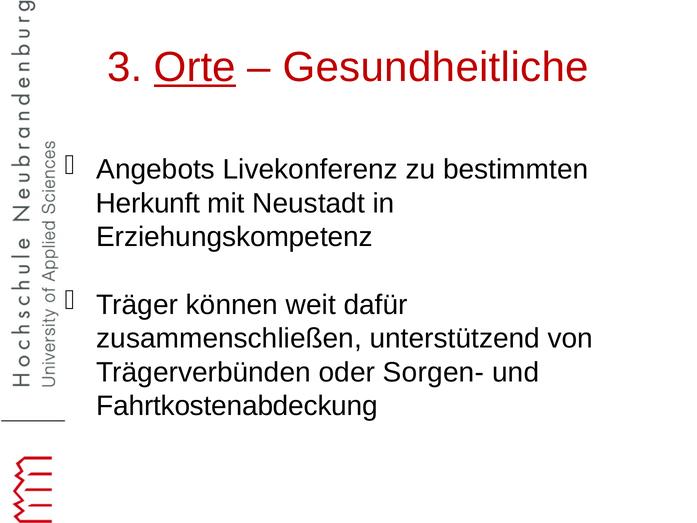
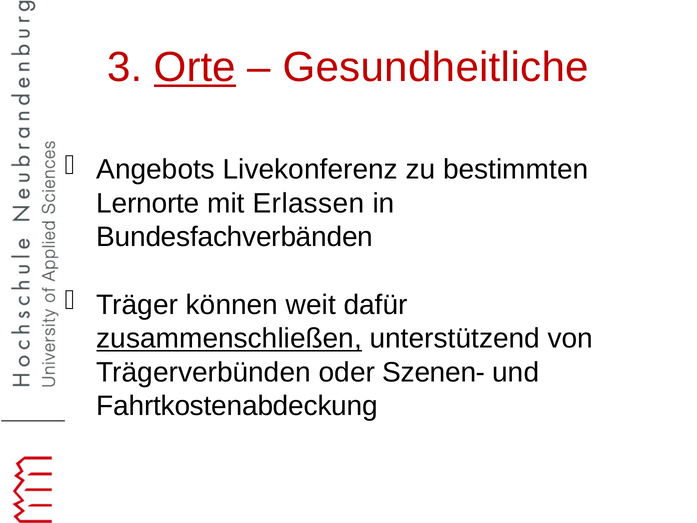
Herkunft: Herkunft -> Lernorte (148, 203)
Neustadt: Neustadt -> Erlassen (308, 203)
Erziehungskompetenz: Erziehungskompetenz -> Bundesfachverbänden (235, 237)
zusammenschließen underline: none -> present (229, 338)
Sorgen-: Sorgen- -> Szenen- (434, 372)
